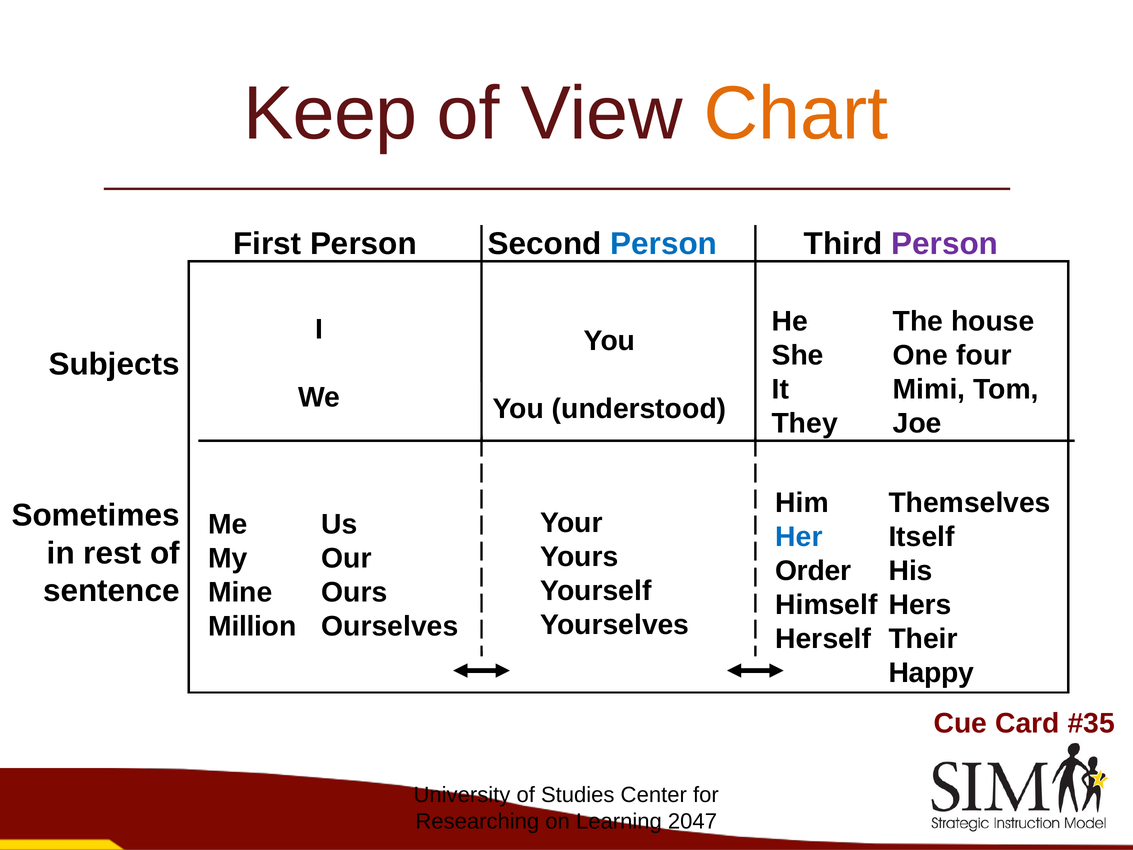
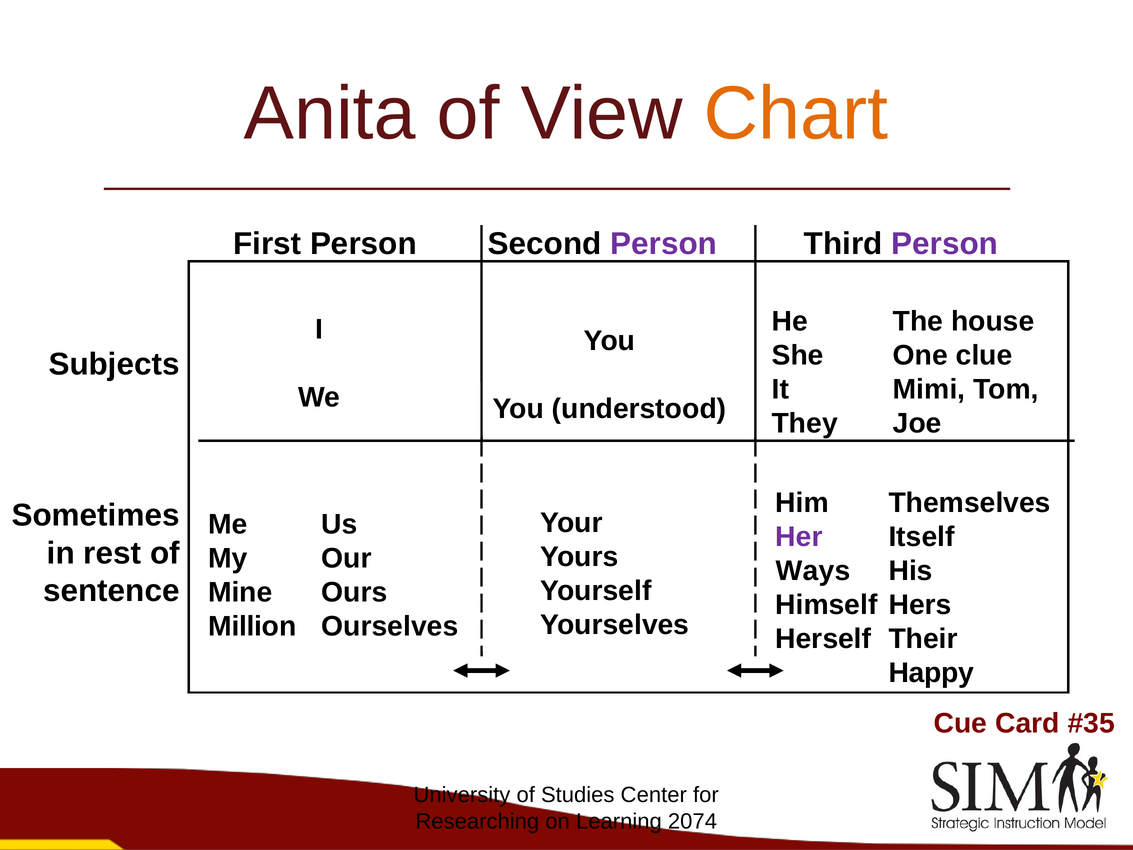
Keep: Keep -> Anita (330, 114)
Person colour: blue -> purple (664, 244)
four: four -> clue (984, 356)
Her colour: blue -> purple (799, 537)
Order: Order -> Ways (813, 571)
2047: 2047 -> 2074 (692, 821)
